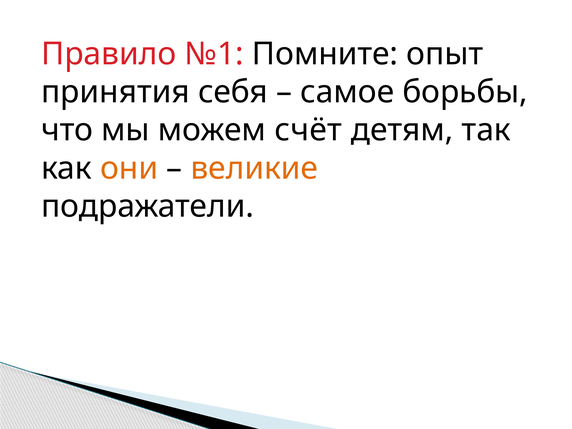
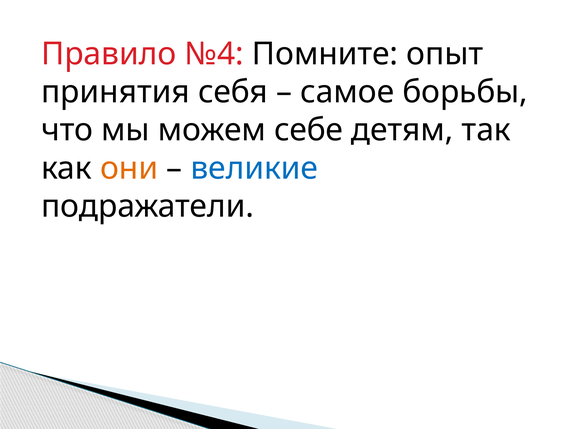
№1: №1 -> №4 (214, 54)
счёт: счёт -> себе (309, 130)
великие colour: orange -> blue (254, 168)
